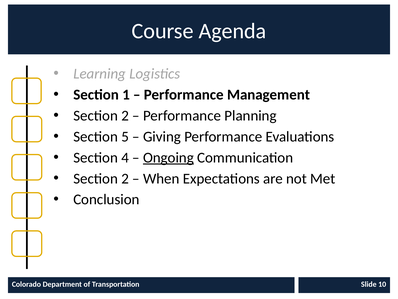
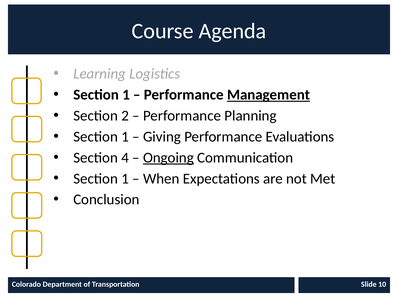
Management underline: none -> present (268, 95)
5: 5 -> 1 (125, 136)
2: 2 -> 1 (125, 178)
